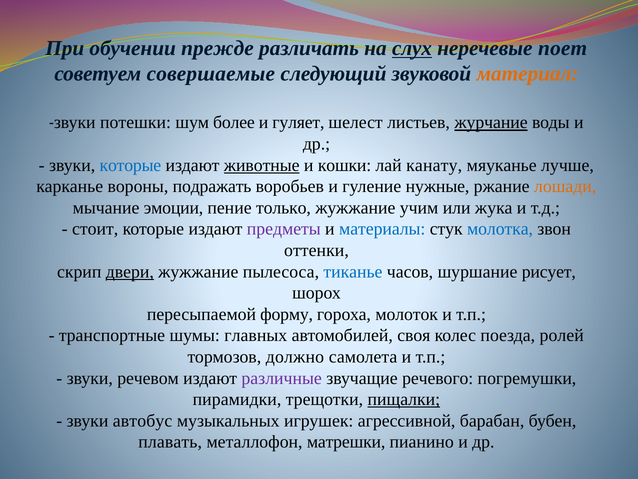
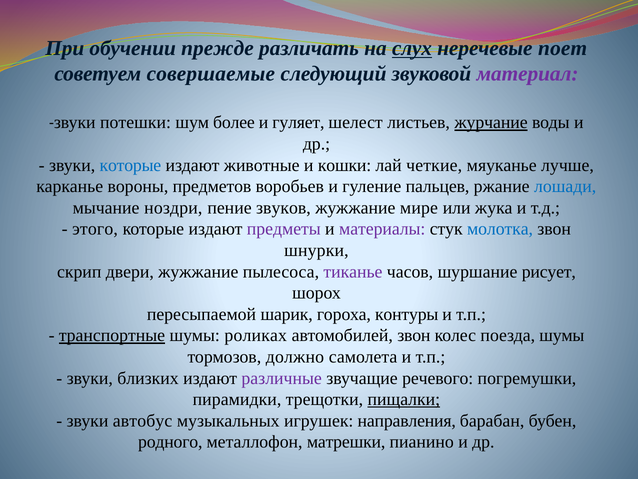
материал colour: orange -> purple (528, 74)
животные underline: present -> none (262, 165)
канату: канату -> четкие (434, 165)
подражать: подражать -> предметов (212, 186)
нужные: нужные -> пальцев (438, 186)
лошади colour: orange -> blue (565, 186)
эмоции: эмоции -> ноздри (173, 208)
только: только -> звуков (283, 208)
учим: учим -> мире (419, 208)
стоит: стоит -> этого (95, 229)
материалы colour: blue -> purple (382, 229)
оттенки: оттенки -> шнурки (316, 250)
двери underline: present -> none (130, 271)
тиканье colour: blue -> purple (353, 271)
форму: форму -> шарик (287, 314)
молоток: молоток -> контуры (407, 314)
транспортные underline: none -> present (112, 335)
главных: главных -> роликах (256, 335)
автомобилей своя: своя -> звон (414, 335)
поезда ролей: ролей -> шумы (562, 335)
речевом: речевом -> близких (148, 378)
агрессивной: агрессивной -> направления (407, 420)
плавать: плавать -> родного (170, 442)
